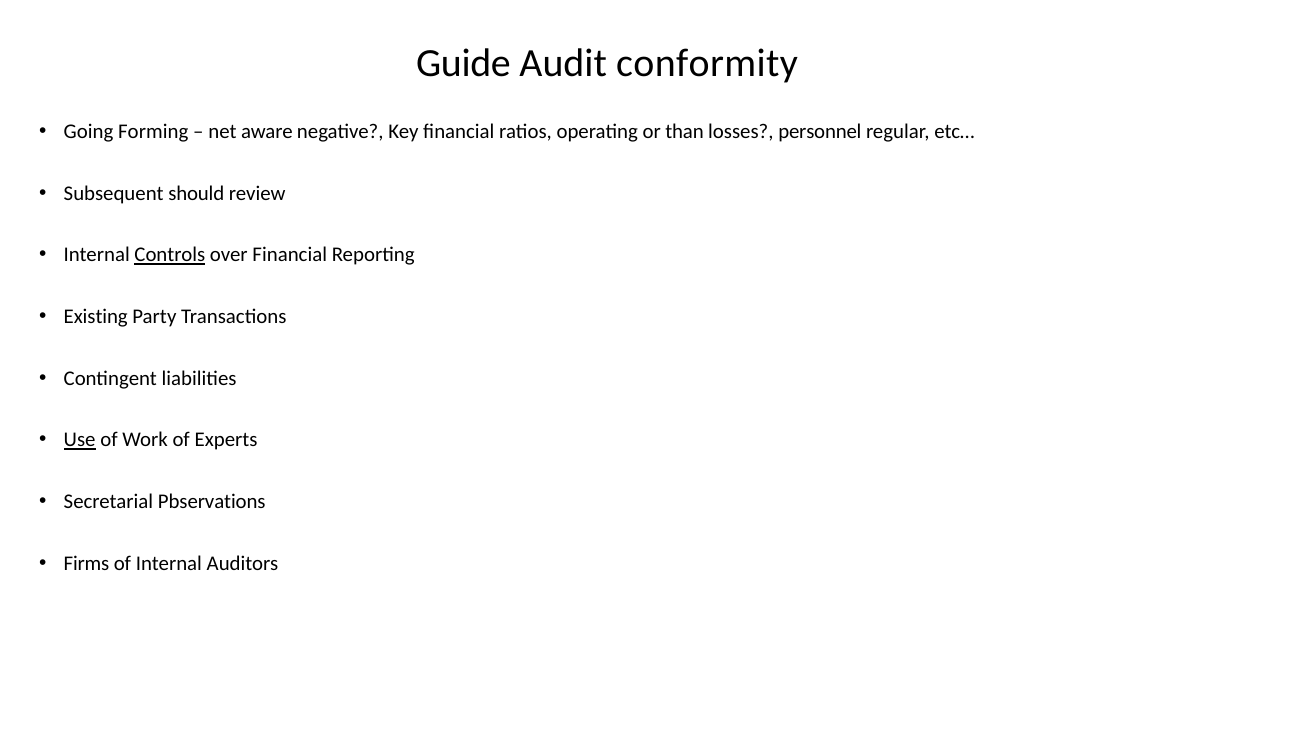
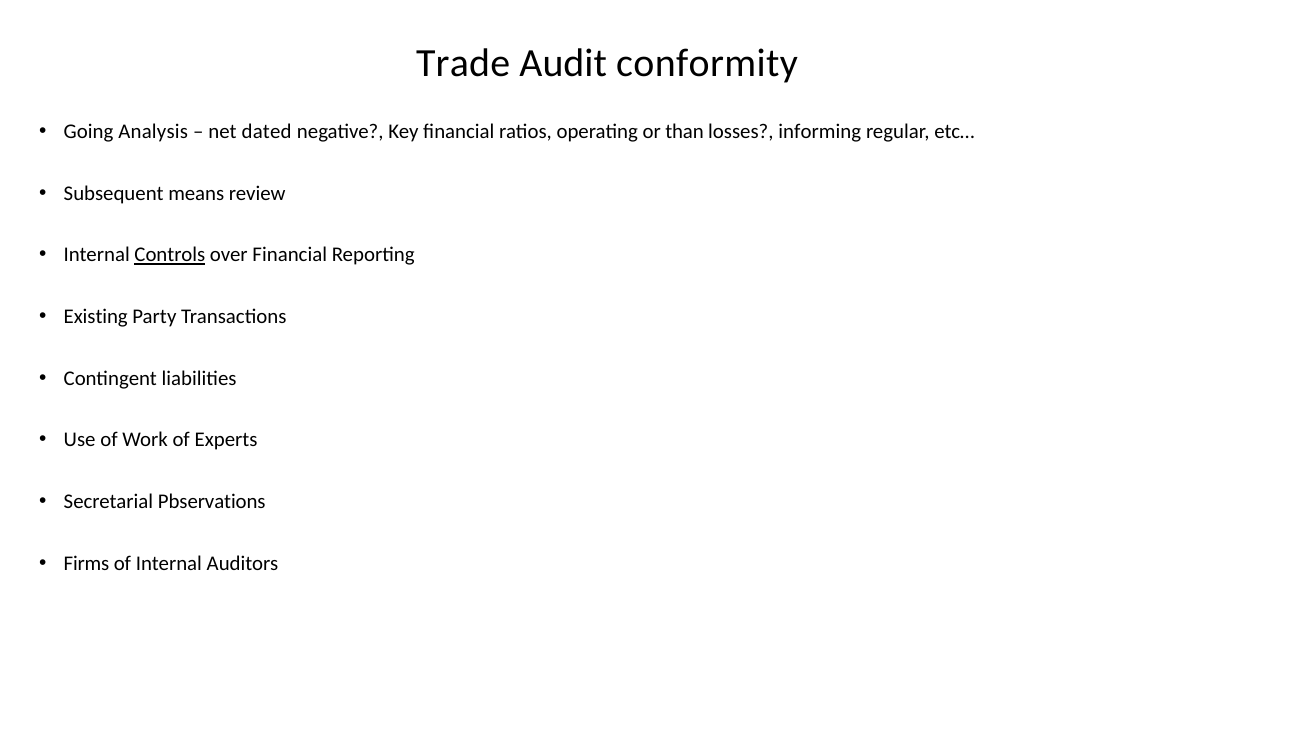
Guide: Guide -> Trade (463, 63)
Forming: Forming -> Analysis (153, 132)
aware: aware -> dated (267, 132)
personnel: personnel -> informing (820, 132)
should: should -> means (196, 193)
Use underline: present -> none (80, 440)
